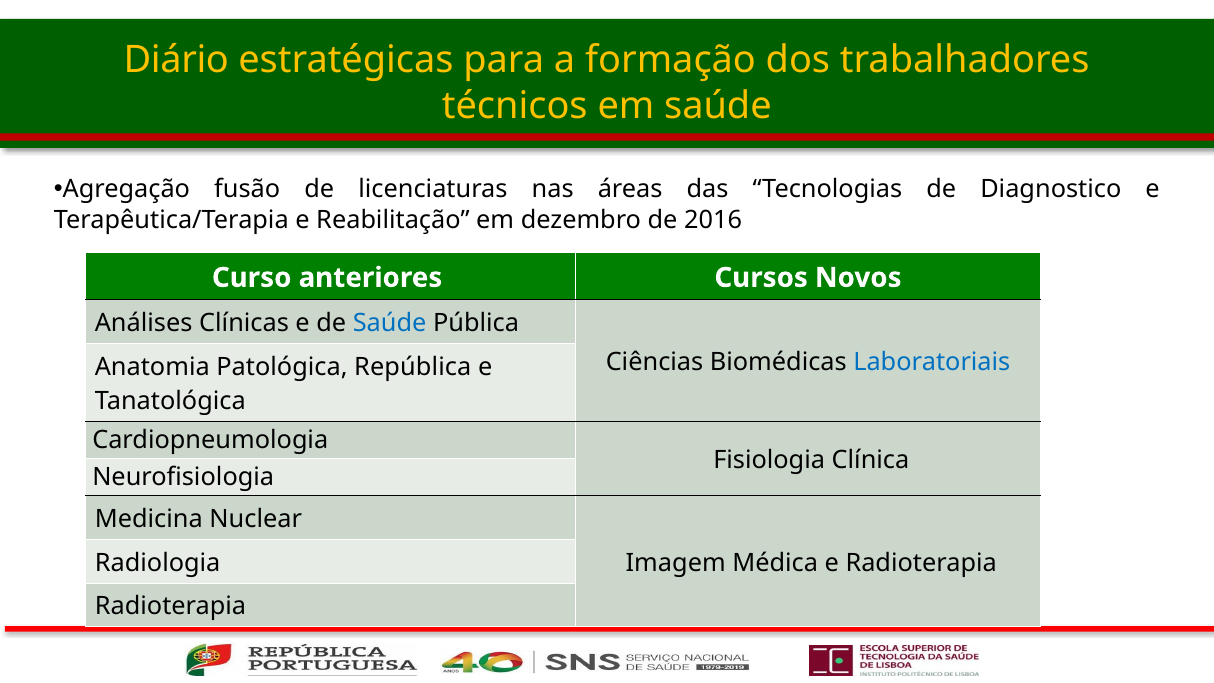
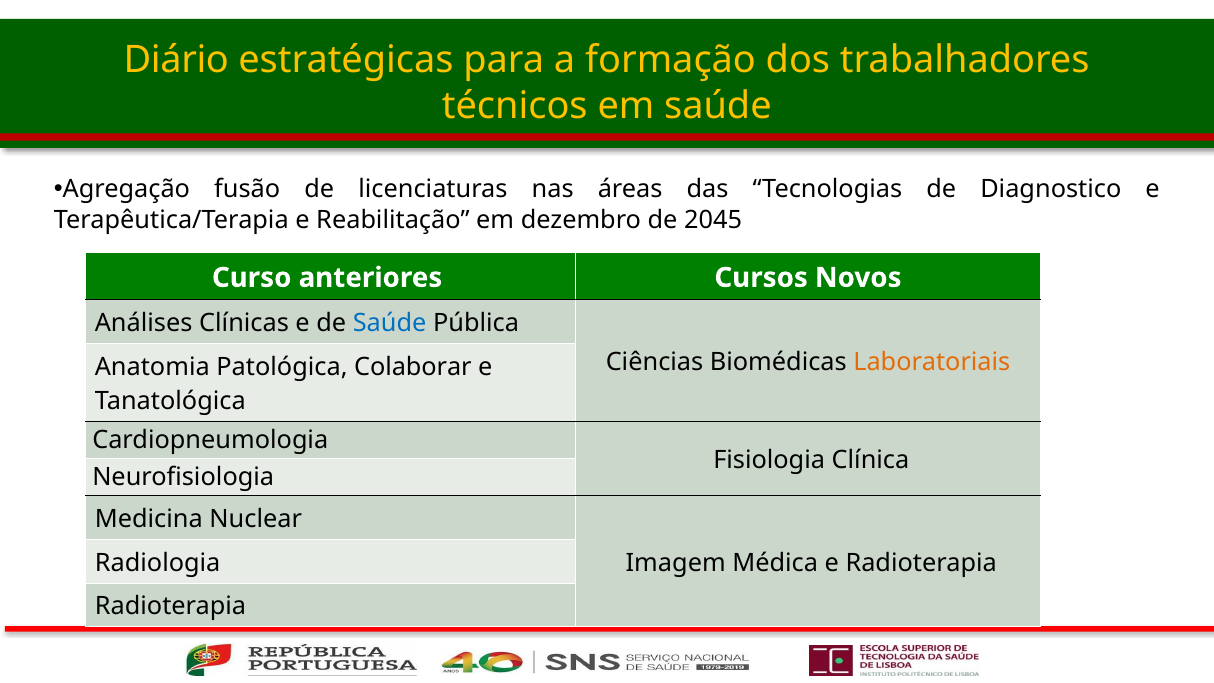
2016: 2016 -> 2045 (713, 220)
Laboratoriais colour: blue -> orange (932, 362)
República: República -> Colaborar (413, 367)
